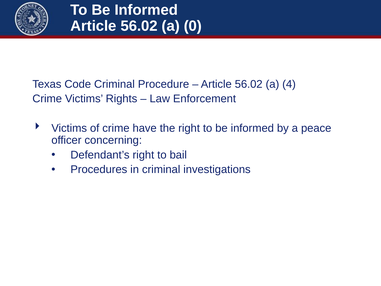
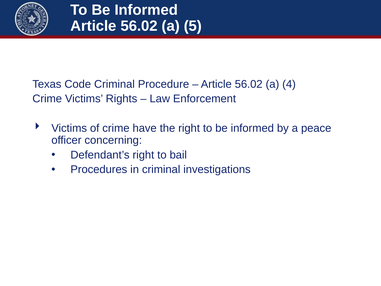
0: 0 -> 5 (193, 26)
